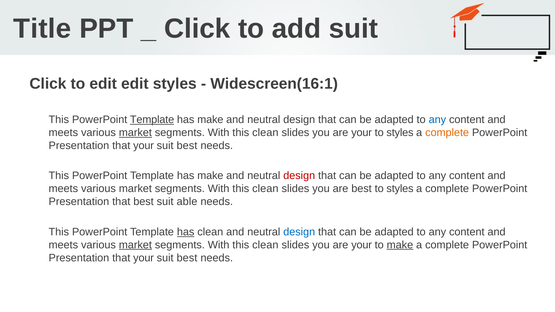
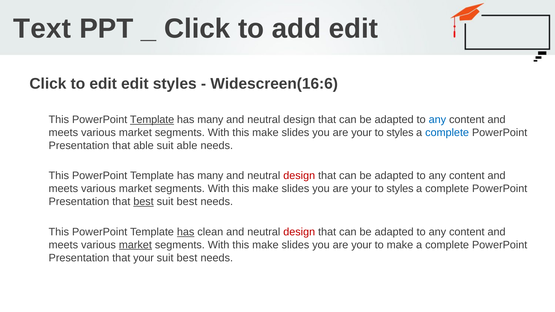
Title: Title -> Text (42, 29)
add suit: suit -> edit (354, 29)
Widescreen(16:1: Widescreen(16:1 -> Widescreen(16:6 (274, 84)
make: make -> many (210, 120)
market underline: present -> none (135, 133)
clean: clean -> make (265, 133)
complete colour: orange -> blue (447, 133)
your: your -> able (144, 146)
best: best -> able (187, 146)
make: make -> many (210, 176)
clean: clean -> make (265, 189)
best: best -> your (362, 189)
best underline: none -> present (144, 202)
able: able -> best (187, 202)
design colour: blue -> red (299, 232)
clean: clean -> make (265, 245)
make underline: present -> none (400, 245)
